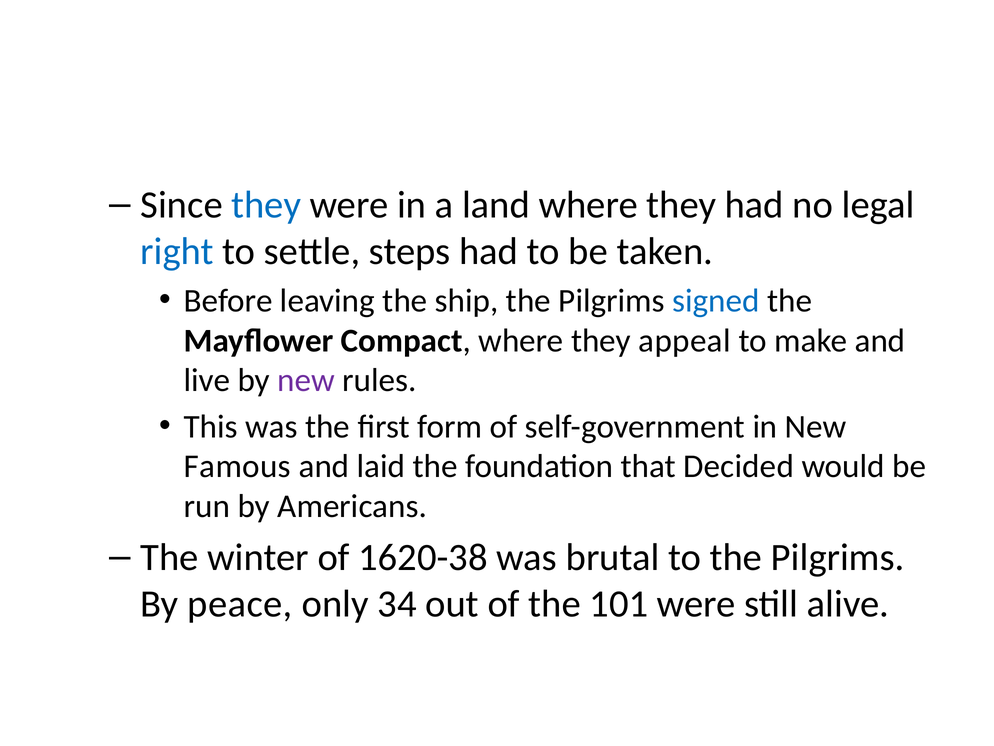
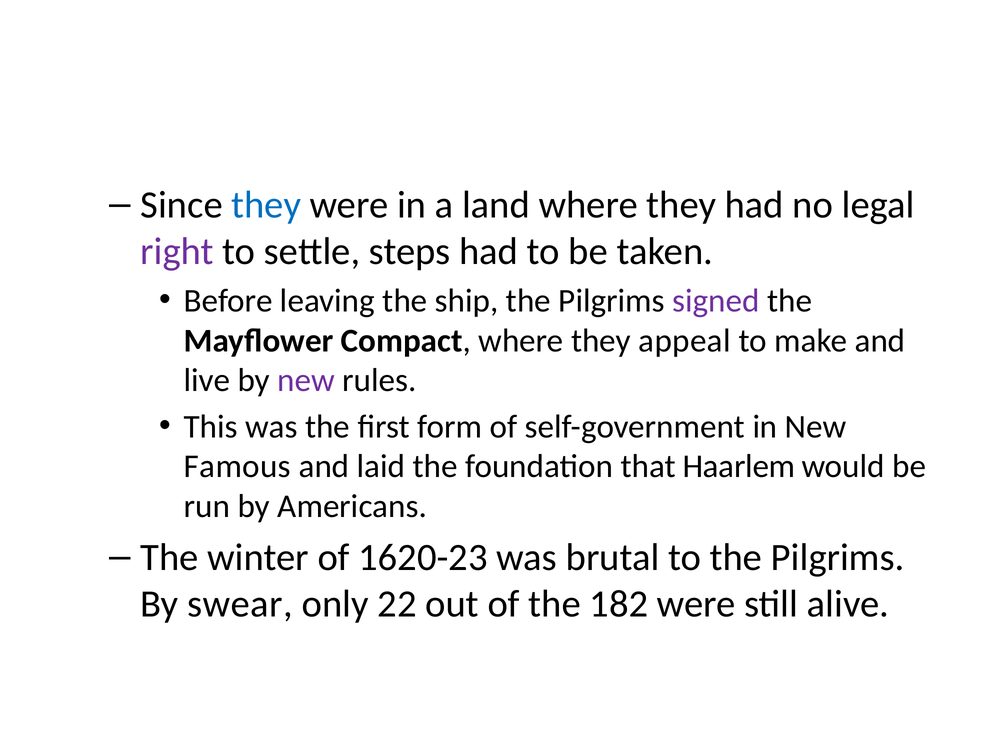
right colour: blue -> purple (177, 251)
signed colour: blue -> purple (716, 301)
Decided: Decided -> Haarlem (739, 466)
1620-38: 1620-38 -> 1620-23 (423, 557)
peace: peace -> swear (240, 604)
34: 34 -> 22 (397, 604)
101: 101 -> 182 (619, 604)
